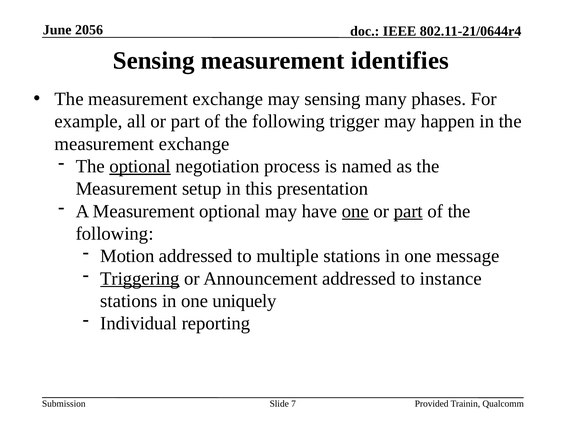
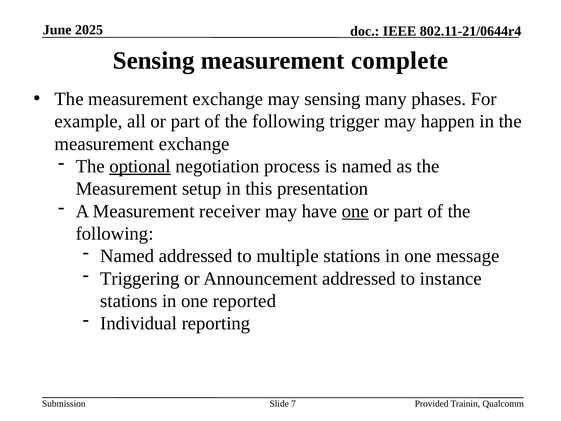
2056: 2056 -> 2025 (89, 30)
identifies: identifies -> complete (400, 60)
Measurement optional: optional -> receiver (230, 211)
part underline: present -> none (408, 211)
Motion: Motion -> Named (127, 256)
Triggering underline: present -> none (140, 278)
uniquely: uniquely -> reported (244, 301)
